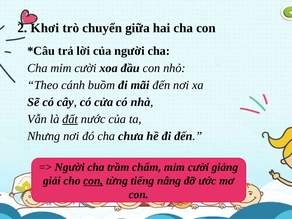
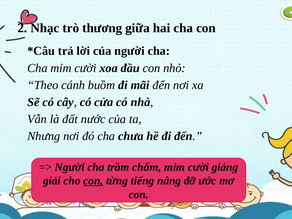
Khơi: Khơi -> Nhạc (45, 28)
chuyển: chuyển -> thương (102, 28)
đất underline: present -> none (70, 119)
